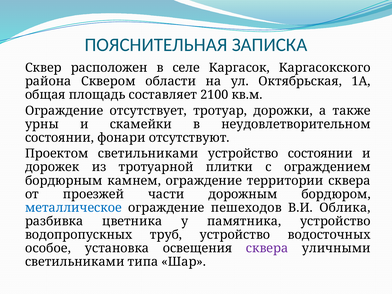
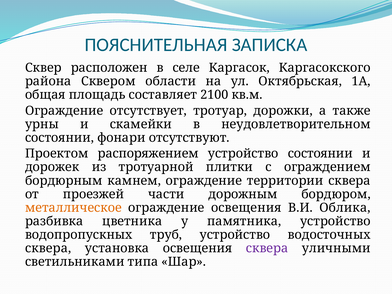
Проектом светильниками: светильниками -> распоряжением (148, 154)
металлическое colour: blue -> orange (73, 208)
ограждение пешеходов: пешеходов -> освещения (246, 208)
особое: особое -> сквера (48, 248)
